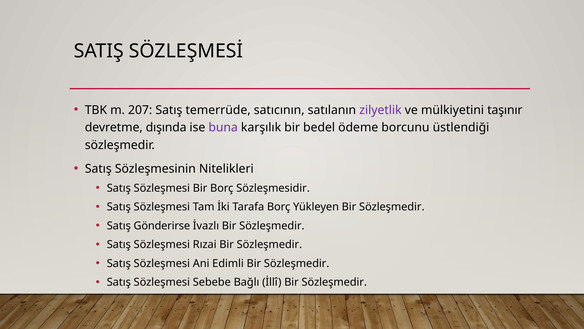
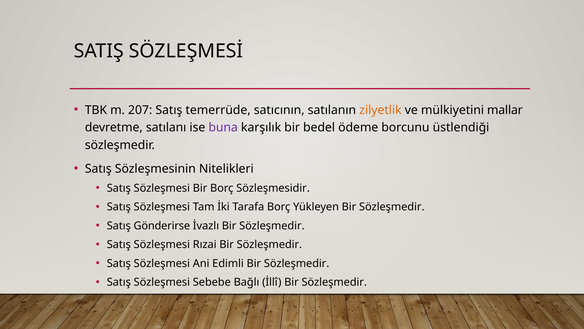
zilyetlik colour: purple -> orange (380, 110)
taşınır: taşınır -> mallar (505, 110)
dışında: dışında -> satılanı (166, 127)
